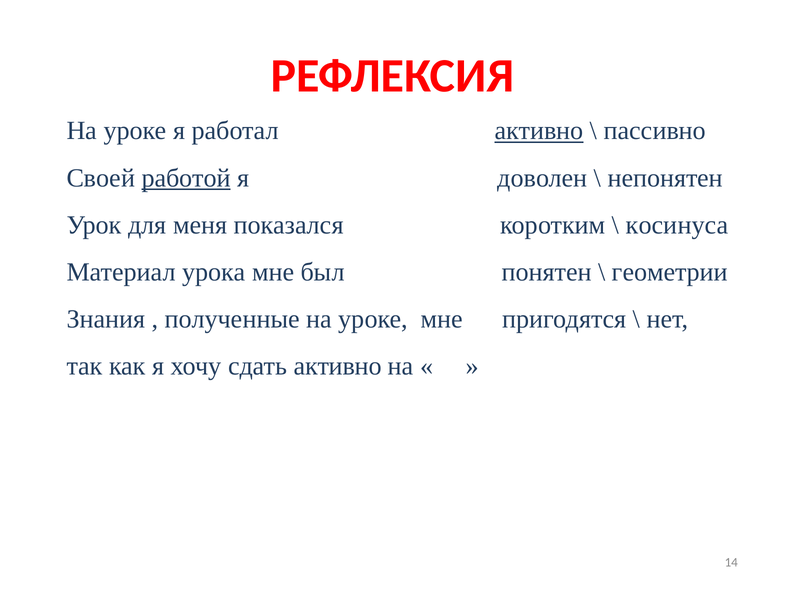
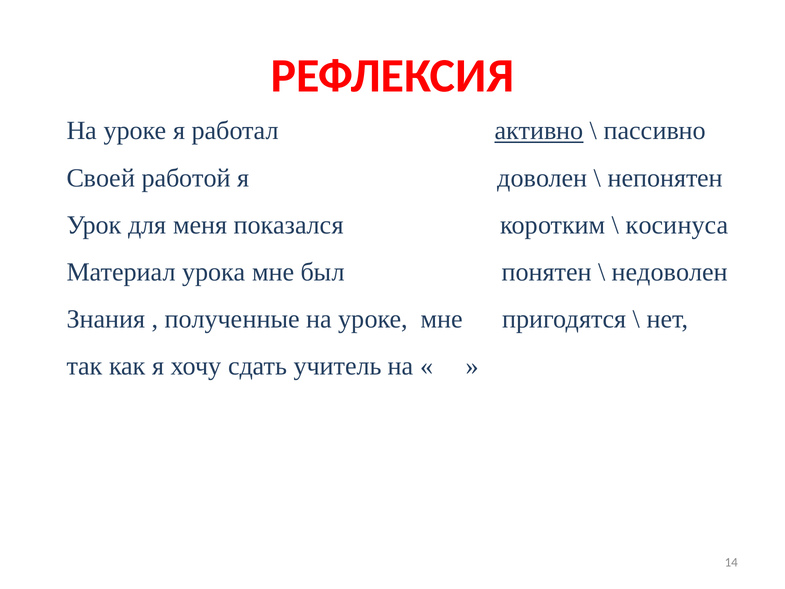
работой underline: present -> none (186, 178)
геометрии: геометрии -> недоволен (670, 272)
сдать активно: активно -> учитель (338, 366)
